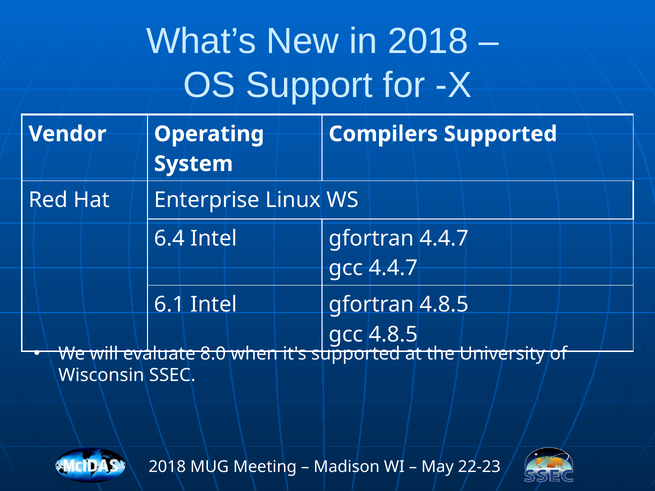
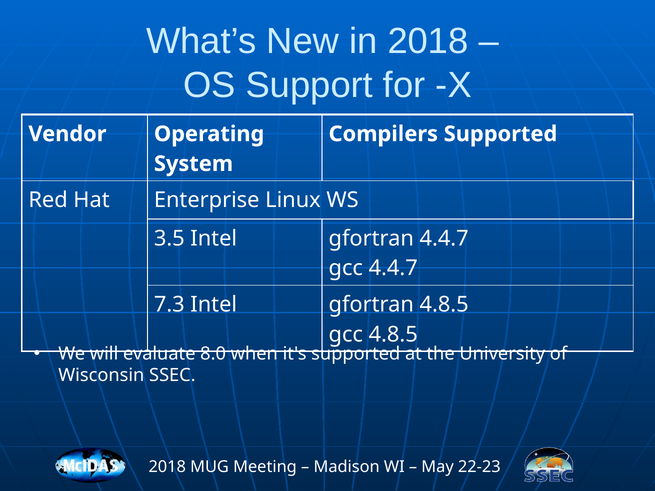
6.4: 6.4 -> 3.5 (169, 239)
6.1: 6.1 -> 7.3 (169, 305)
